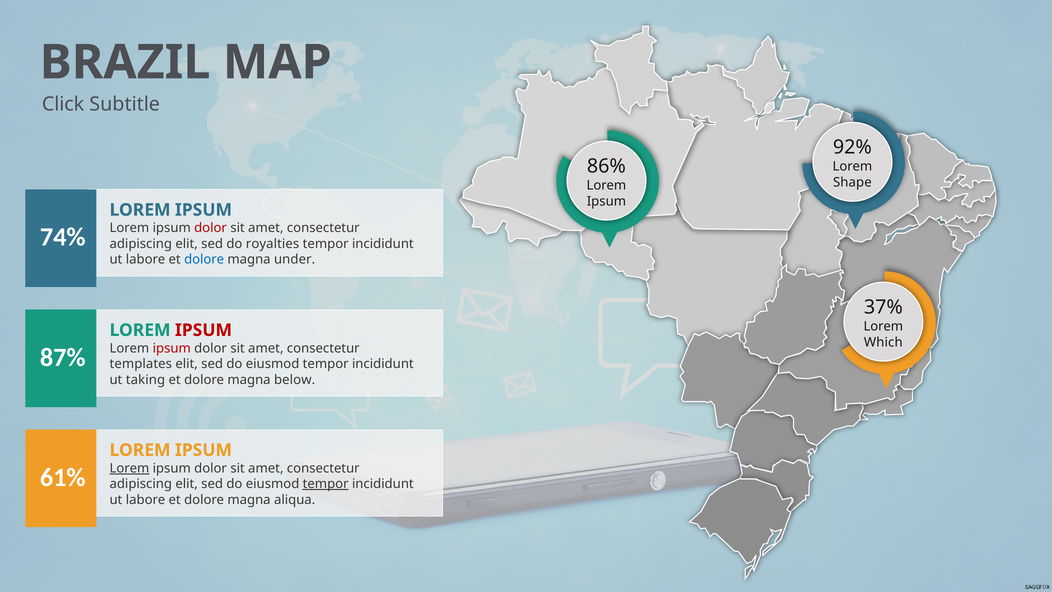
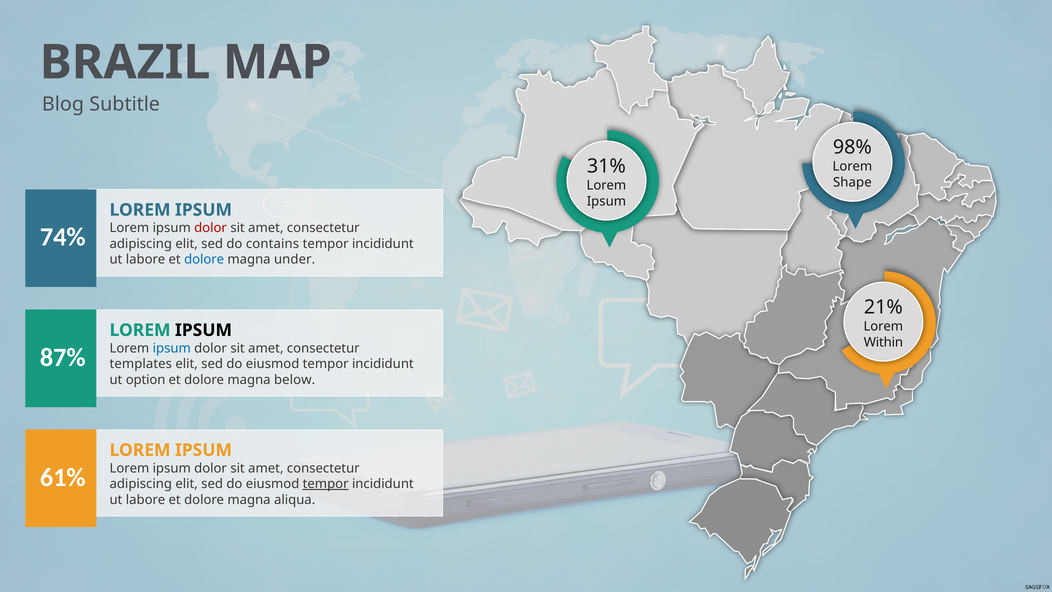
Click: Click -> Blog (63, 104)
92%: 92% -> 98% (852, 147)
86%: 86% -> 31% (606, 166)
royalties: royalties -> contains (273, 244)
37%: 37% -> 21% (883, 307)
IPSUM colour: red -> black (204, 330)
Which: Which -> Within (883, 342)
ipsum colour: red -> blue (172, 348)
taking: taking -> option (146, 380)
Lorem underline: present -> none (129, 468)
